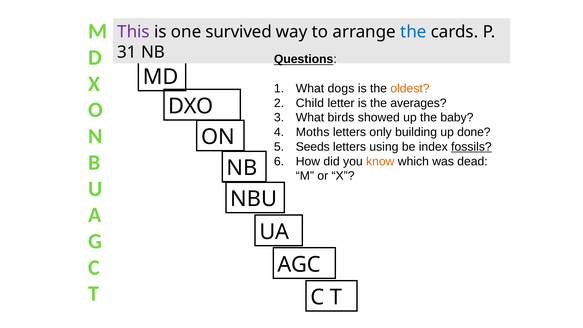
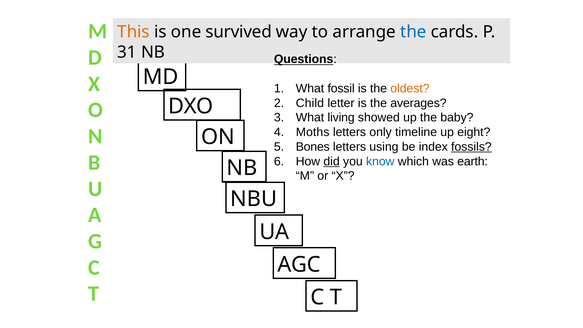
This colour: purple -> orange (133, 32)
dogs: dogs -> fossil (341, 88)
birds: birds -> living (341, 118)
building: building -> timeline (416, 132)
done: done -> eight (474, 132)
Seeds: Seeds -> Bones (313, 147)
did underline: none -> present (332, 161)
know colour: orange -> blue (380, 161)
dead: dead -> earth (473, 161)
